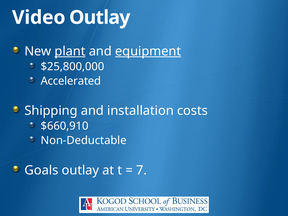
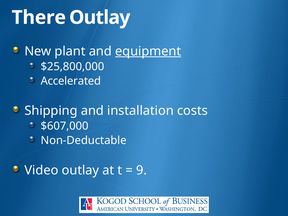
Video: Video -> There (39, 17)
plant underline: present -> none (70, 51)
$660,910: $660,910 -> $607,000 (65, 126)
Goals: Goals -> Video (41, 170)
7: 7 -> 9 (141, 170)
